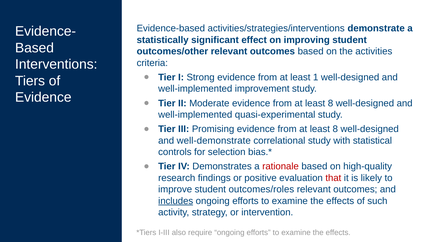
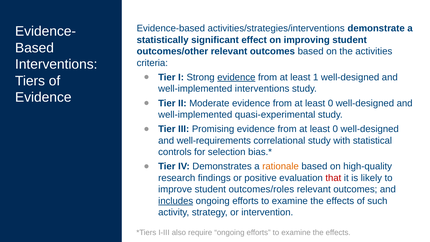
evidence underline: none -> present (236, 77)
well-implemented improvement: improvement -> interventions (262, 89)
8: 8 -> 0 (331, 103)
8: 8 -> 0 (335, 129)
well-demonstrate: well-demonstrate -> well-requirements (214, 141)
rationale colour: red -> orange (281, 166)
